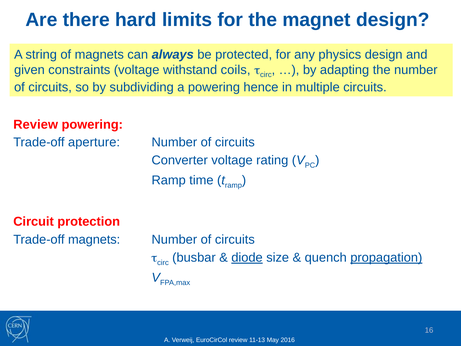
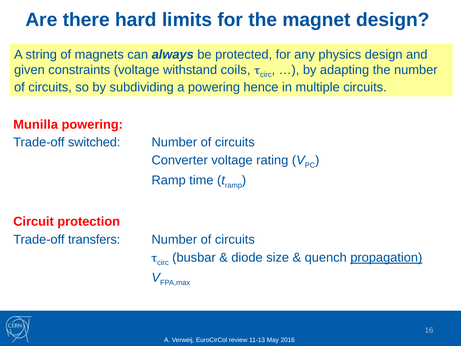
Review: Review -> Munilla (36, 124)
aperture: aperture -> switched (94, 142)
Trade-off magnets: magnets -> transfers (94, 240)
diode underline: present -> none (247, 257)
